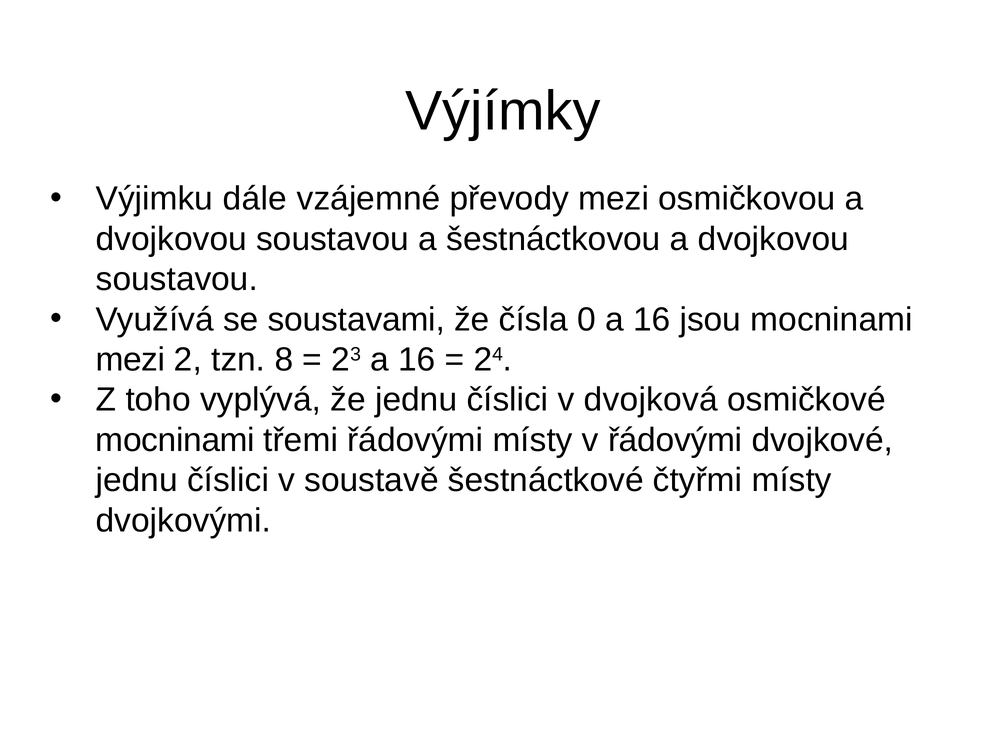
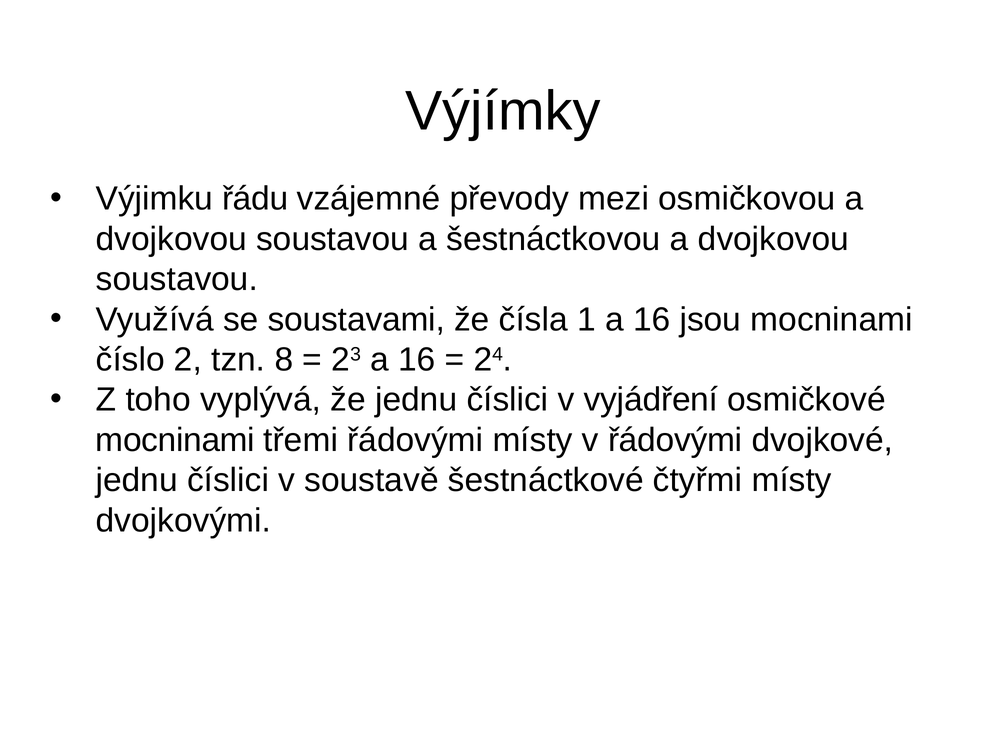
dále: dále -> řádu (255, 199)
0: 0 -> 1 (586, 320)
mezi: mezi -> číslo (130, 360)
dvojková: dvojková -> vyjádření (651, 400)
